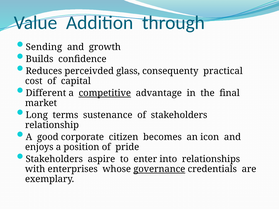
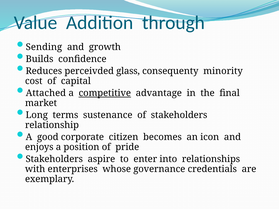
practical: practical -> minority (223, 71)
Different: Different -> Attached (46, 93)
governance underline: present -> none (159, 169)
